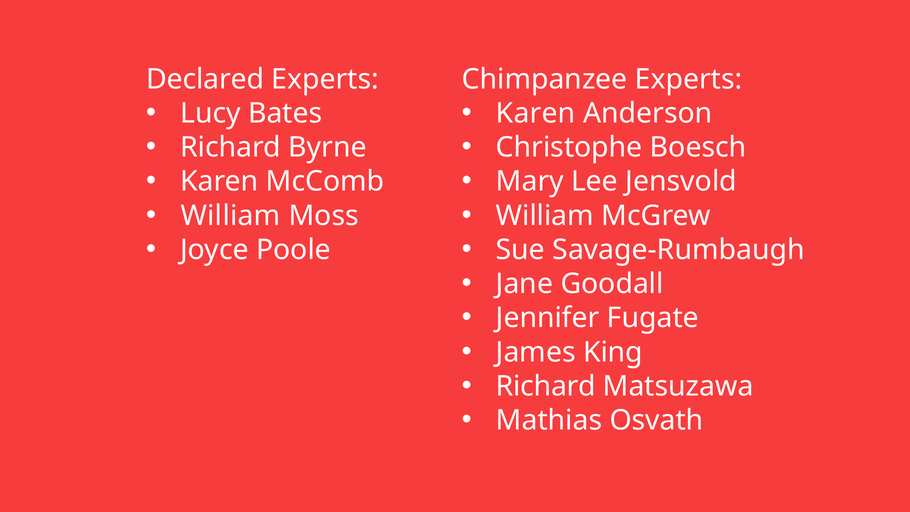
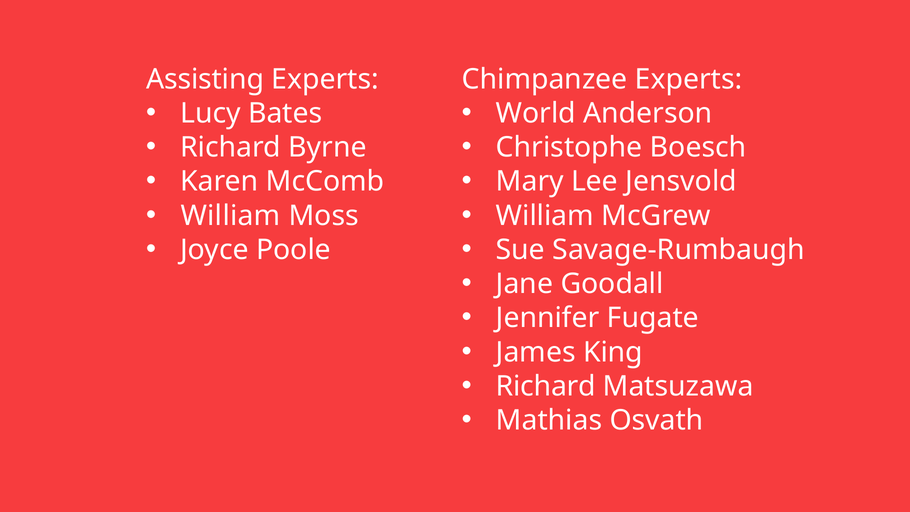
Declared: Declared -> Assisting (205, 79)
Karen: Karen -> World (536, 113)
